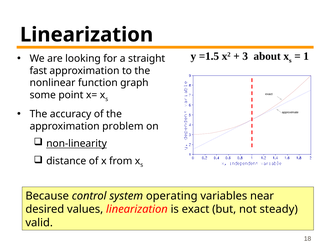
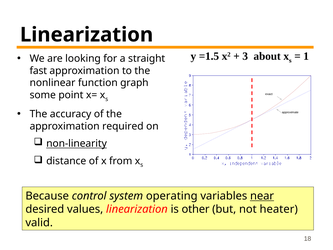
problem: problem -> required (123, 126)
near underline: none -> present (262, 196)
is exact: exact -> other (196, 209)
steady: steady -> heater (279, 209)
